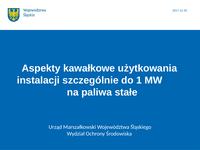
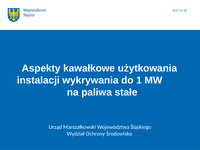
szczególnie: szczególnie -> wykrywania (91, 80)
